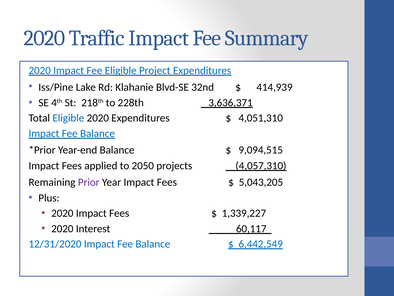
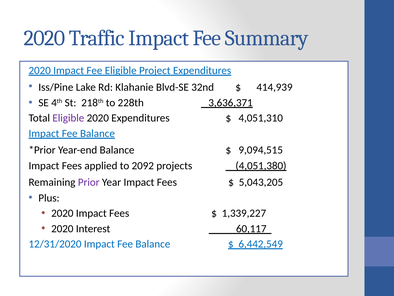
Eligible colour: blue -> purple (68, 118)
2050: 2050 -> 2092 (143, 165)
4,057,310: 4,057,310 -> 4,051,380 (261, 165)
